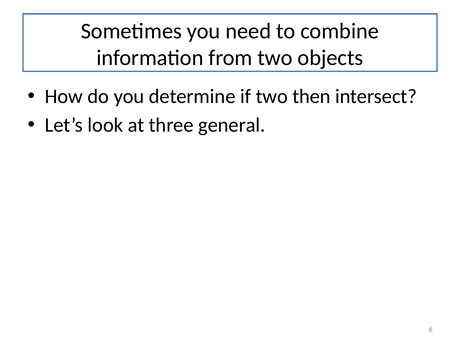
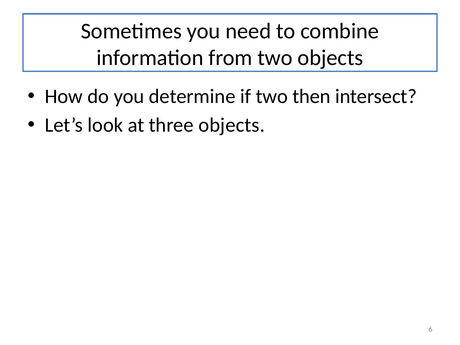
three general: general -> objects (232, 125)
